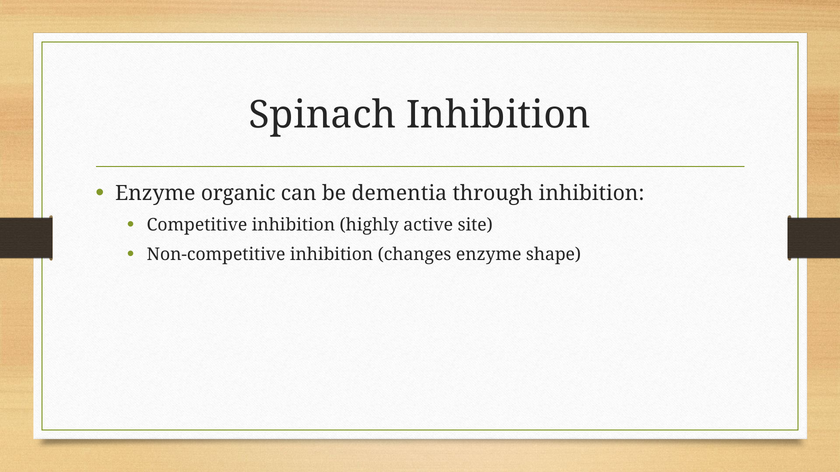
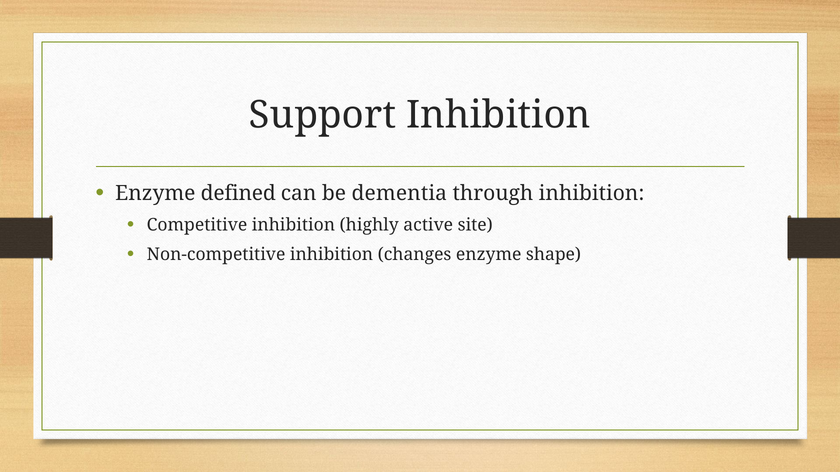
Spinach: Spinach -> Support (323, 115)
organic: organic -> defined (238, 193)
